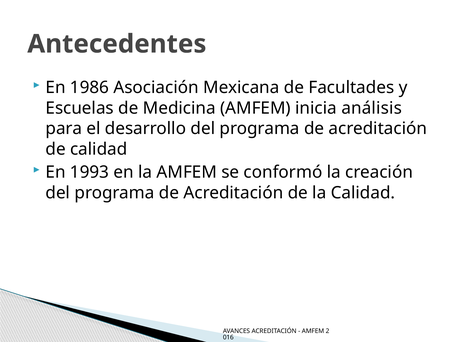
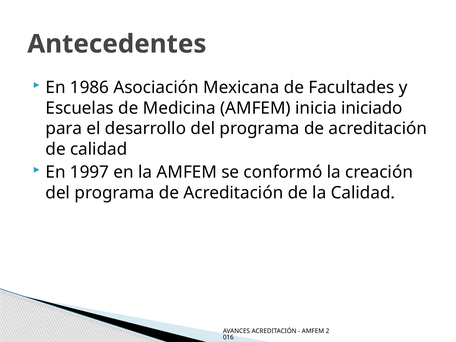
análisis: análisis -> iniciado (372, 108)
1993: 1993 -> 1997 (90, 172)
